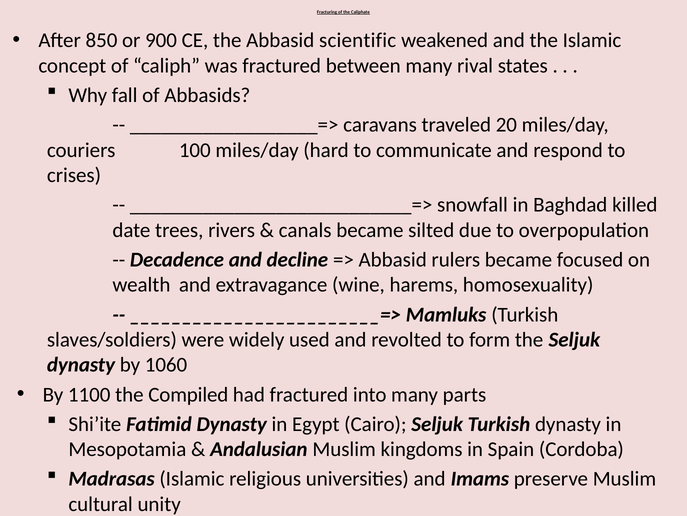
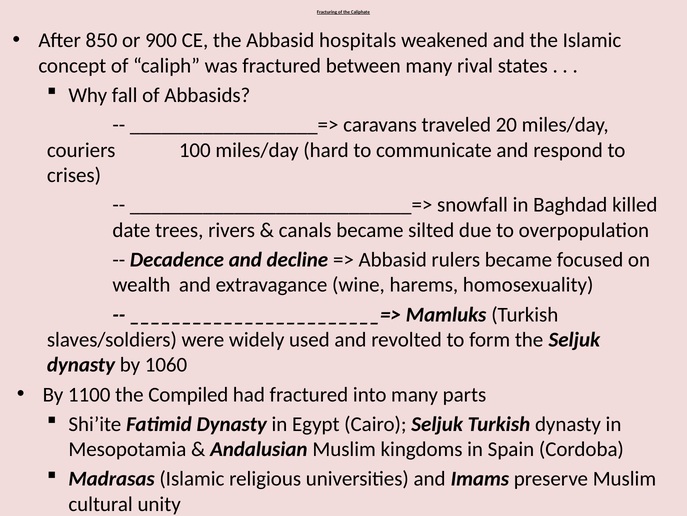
scientific: scientific -> hospitals (358, 40)
